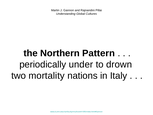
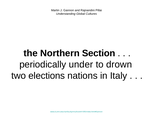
Pattern: Pattern -> Section (99, 53)
mortality: mortality -> elections (47, 76)
